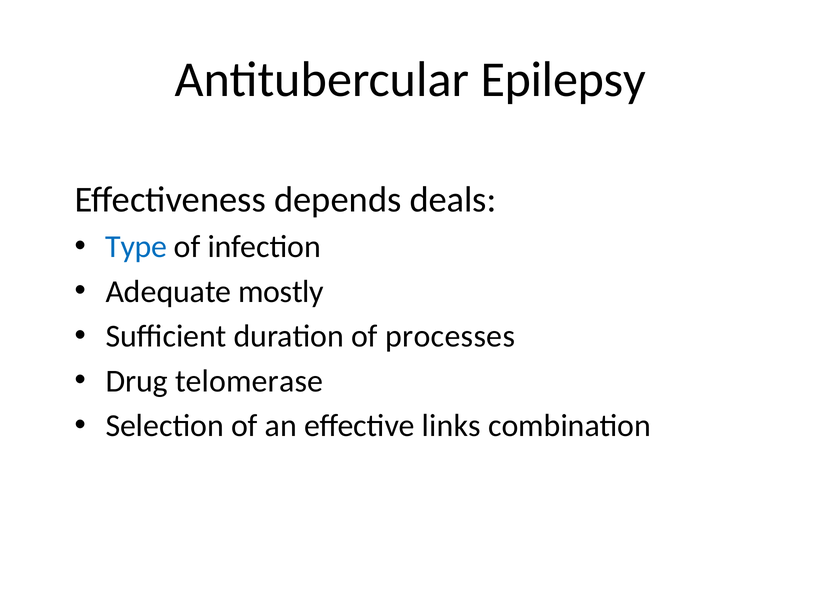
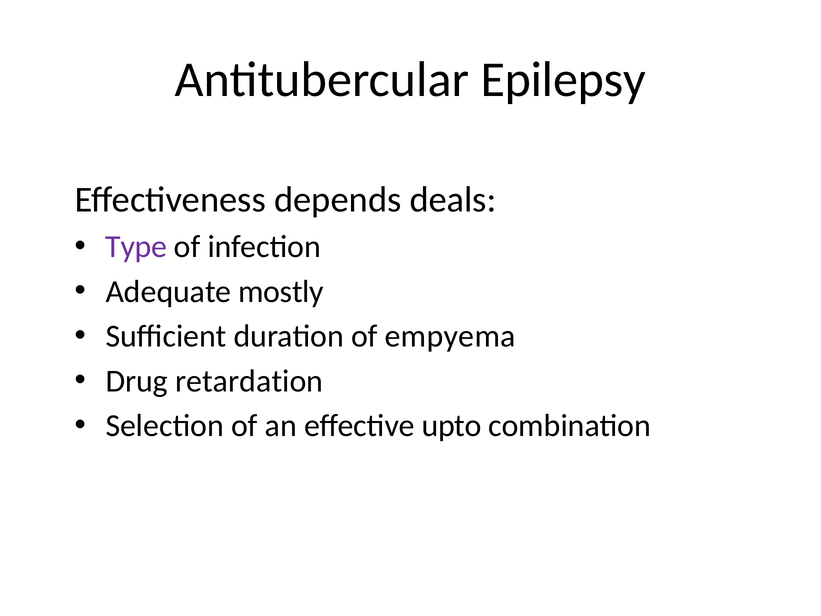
Type colour: blue -> purple (136, 247)
processes: processes -> empyema (450, 336)
telomerase: telomerase -> retardation (249, 381)
links: links -> upto (452, 426)
